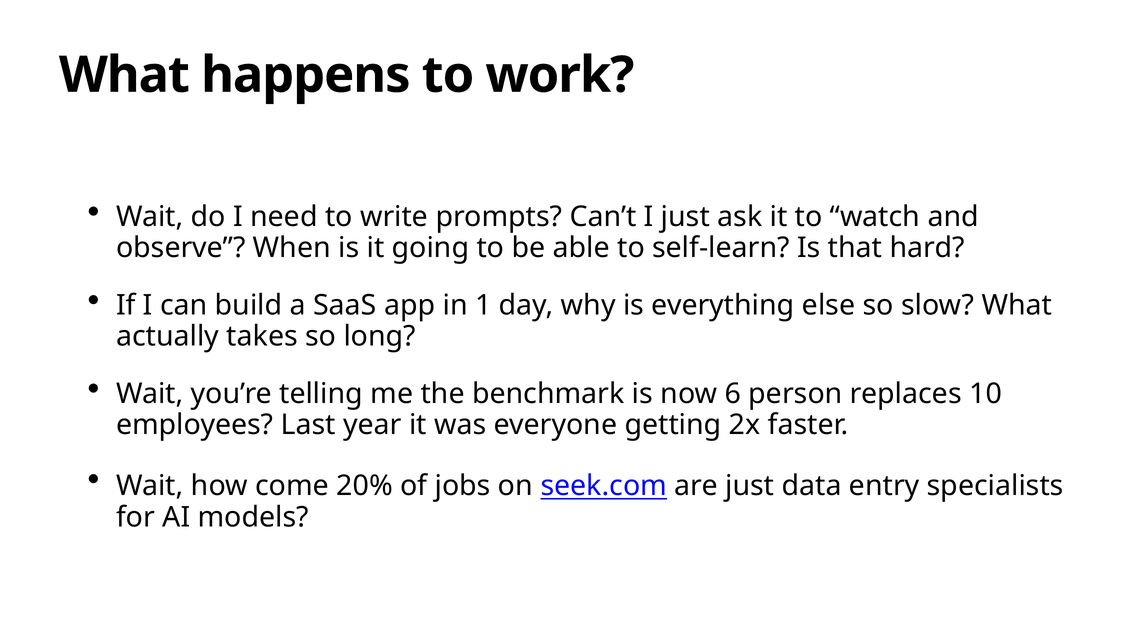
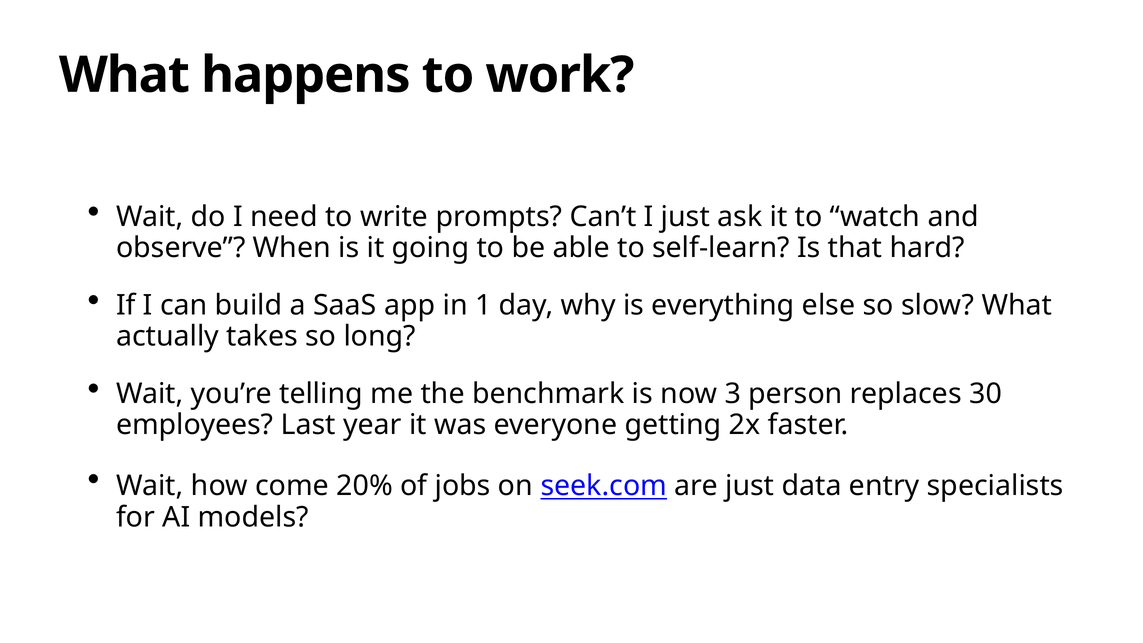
6: 6 -> 3 (733, 394)
10: 10 -> 30 (986, 394)
